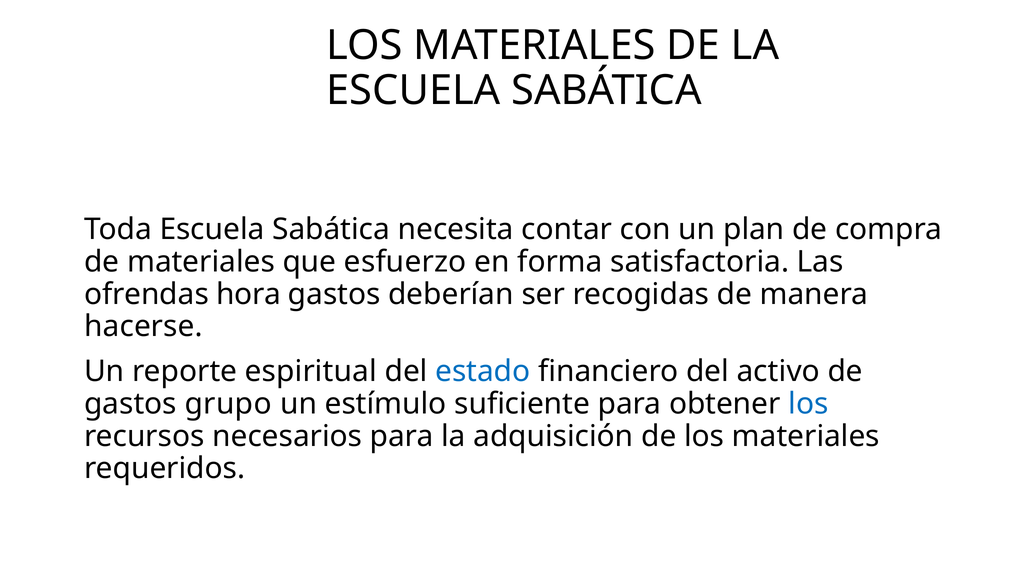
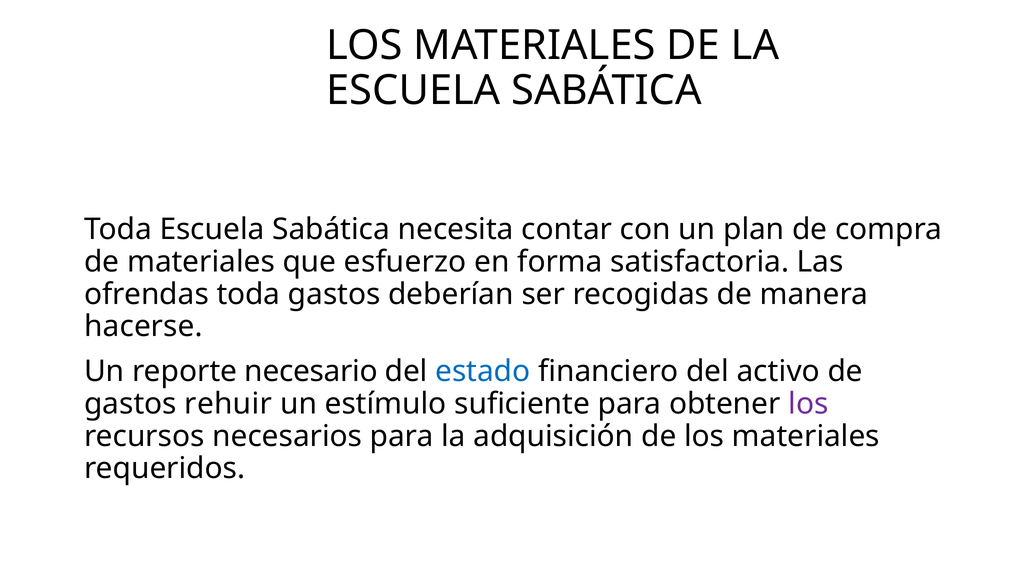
ofrendas hora: hora -> toda (248, 294)
espiritual: espiritual -> necesario (311, 371)
grupo: grupo -> rehuir (228, 404)
los colour: blue -> purple (808, 404)
